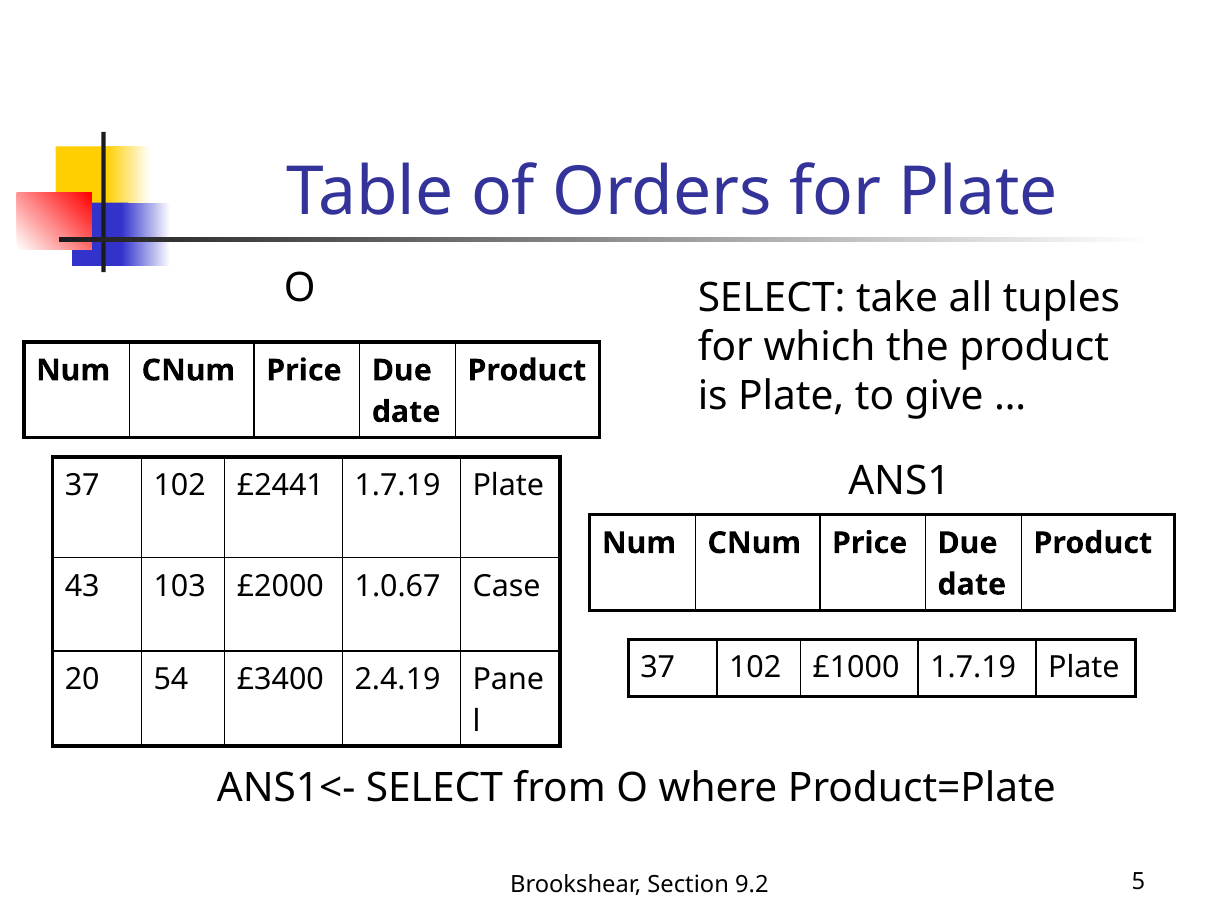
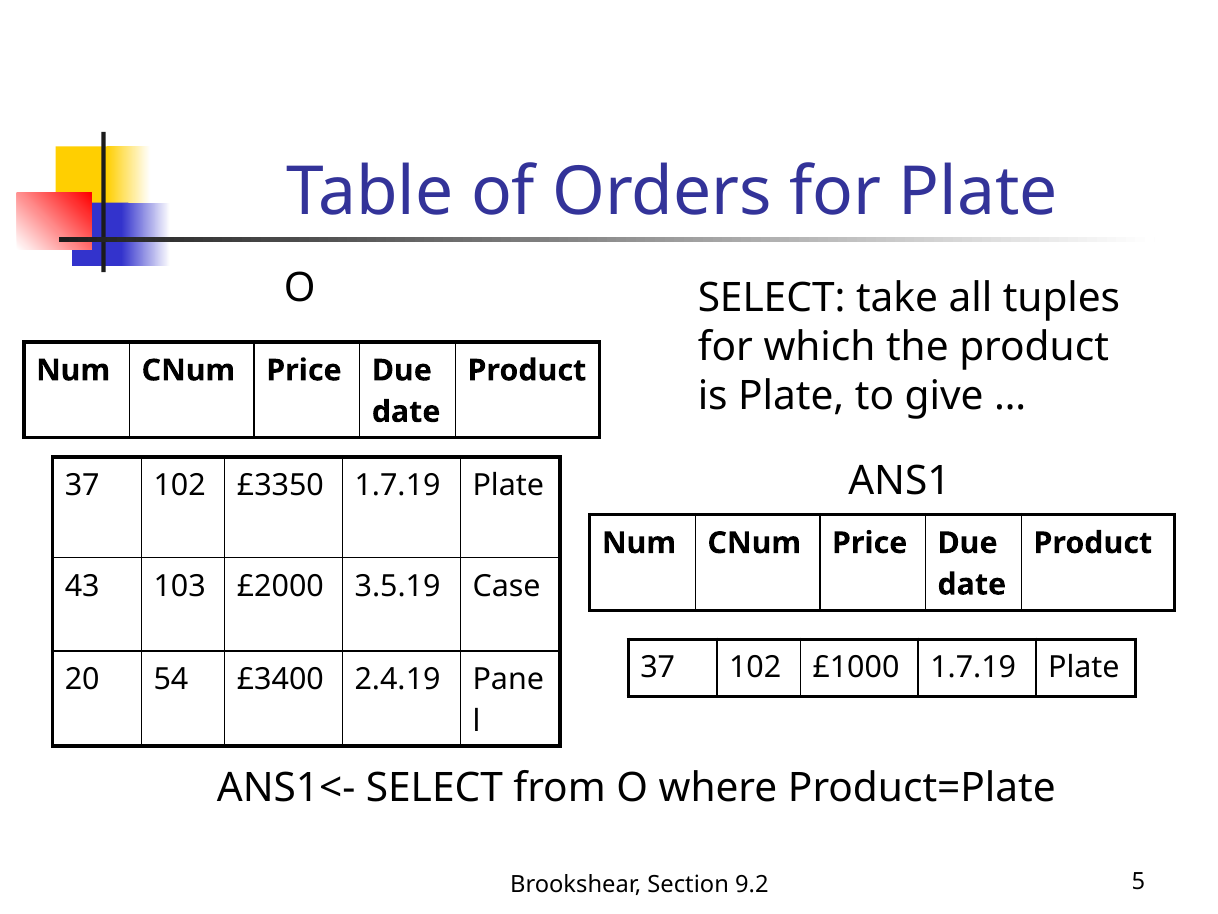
£2441: £2441 -> £3350 (280, 485)
1.0.67: 1.0.67 -> 3.5.19 (398, 586)
